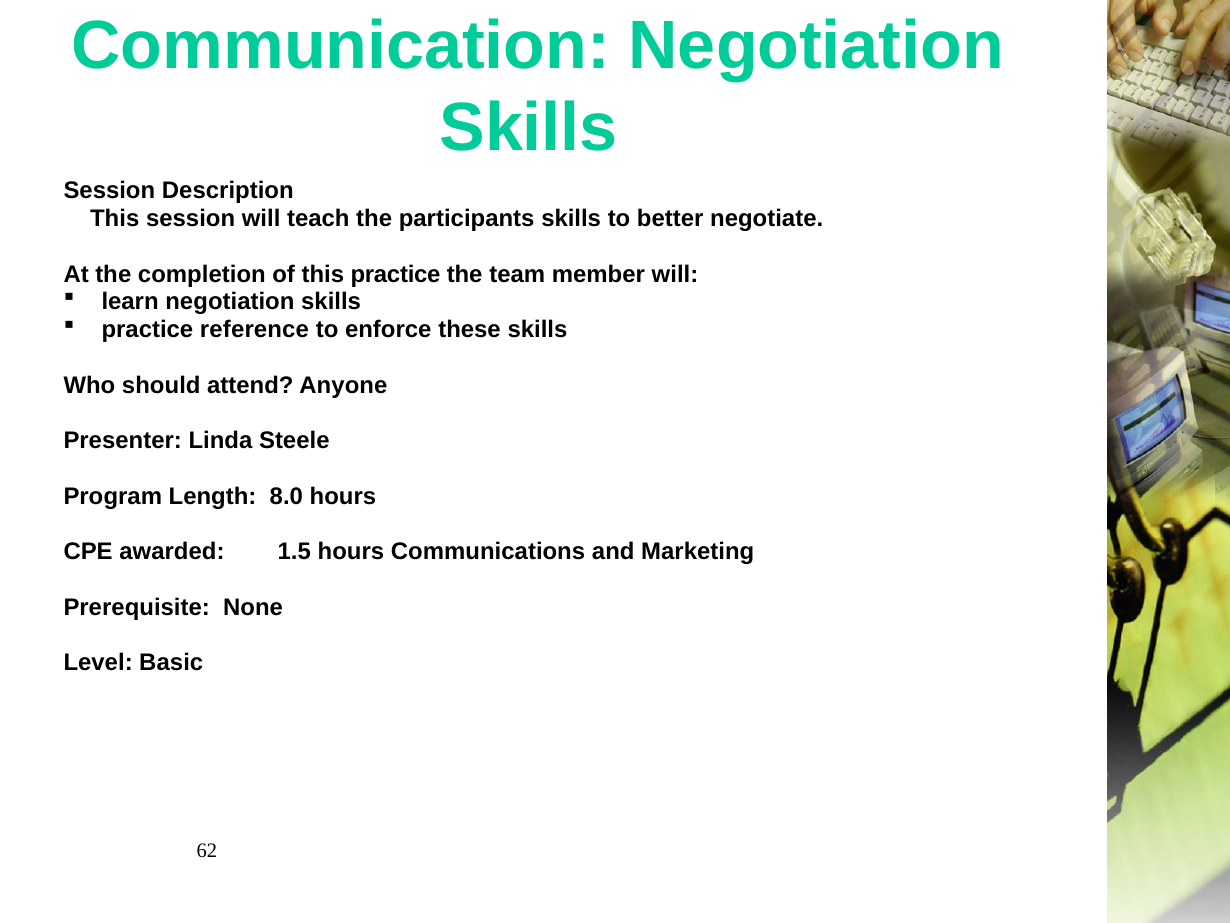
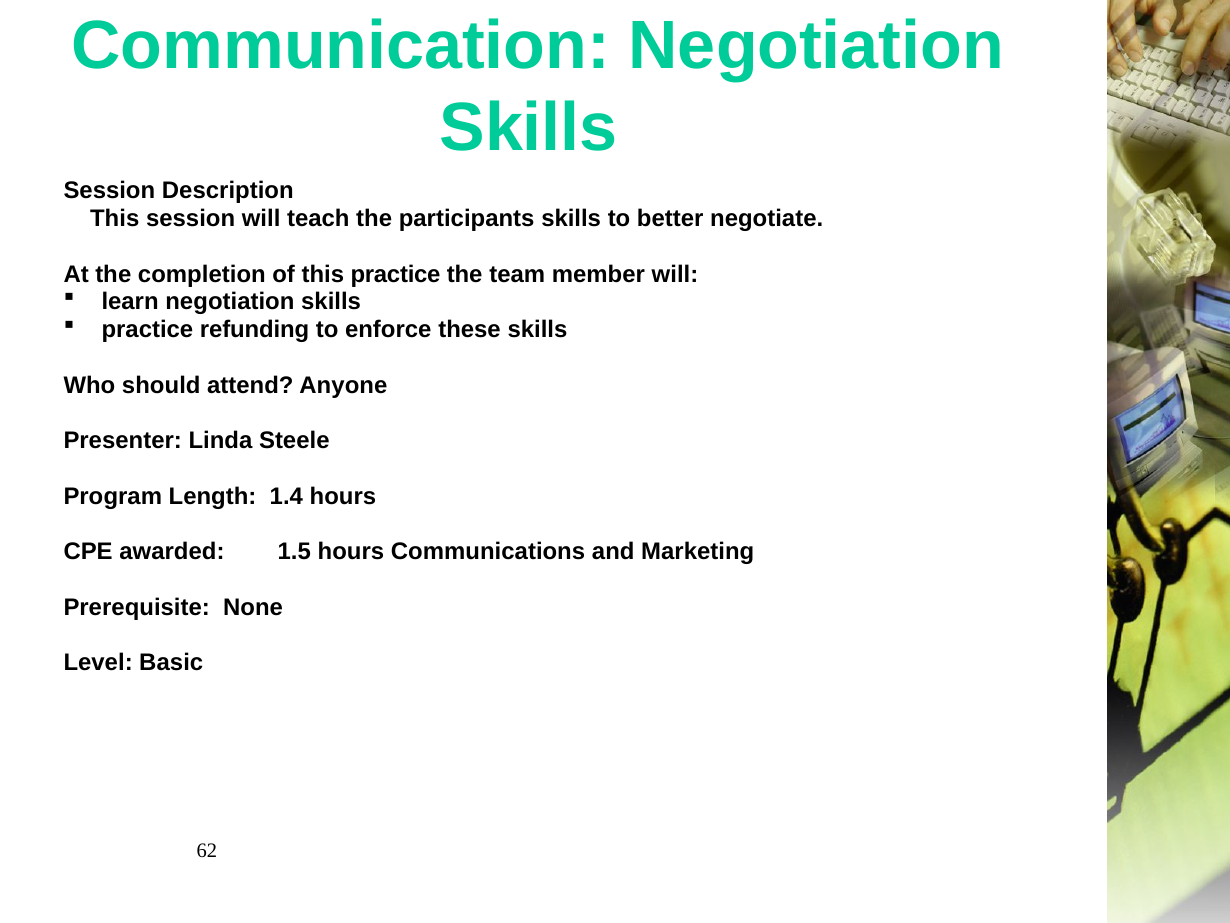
reference: reference -> refunding (255, 330)
8.0: 8.0 -> 1.4 (286, 496)
